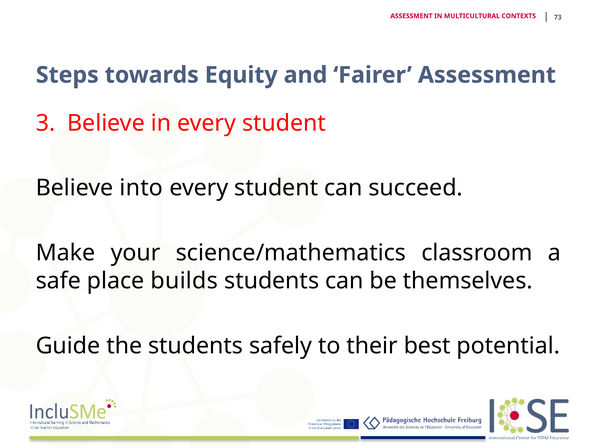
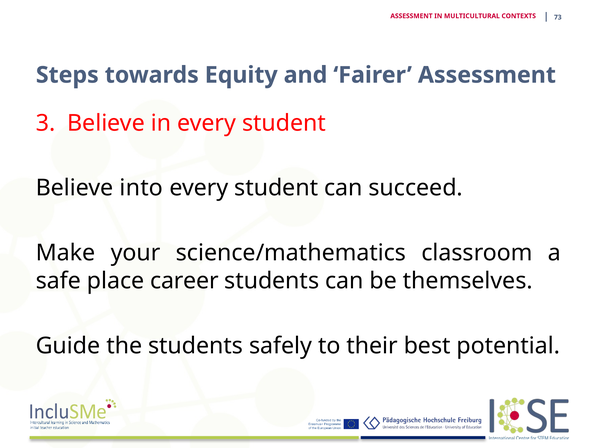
builds: builds -> career (184, 281)
